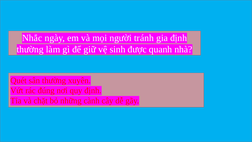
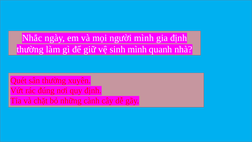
người tránh: tránh -> mình (144, 38)
sinh được: được -> mình (137, 49)
